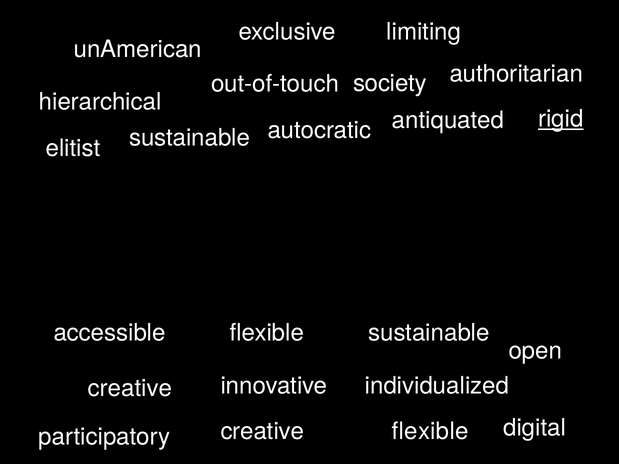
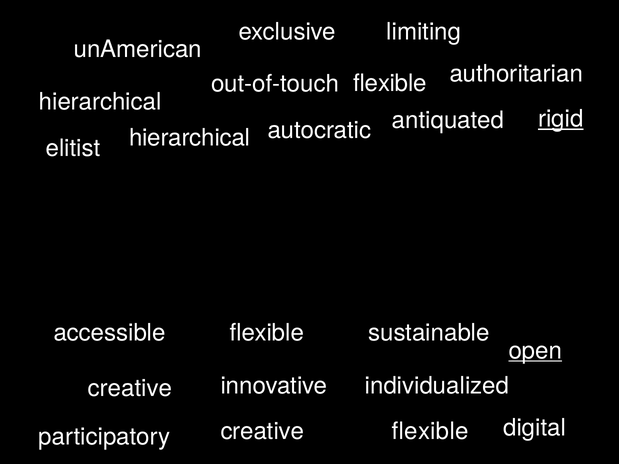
society: society -> flexible (390, 83)
sustainable: sustainable -> hierarchical (190, 138)
open underline: none -> present (535, 351)
